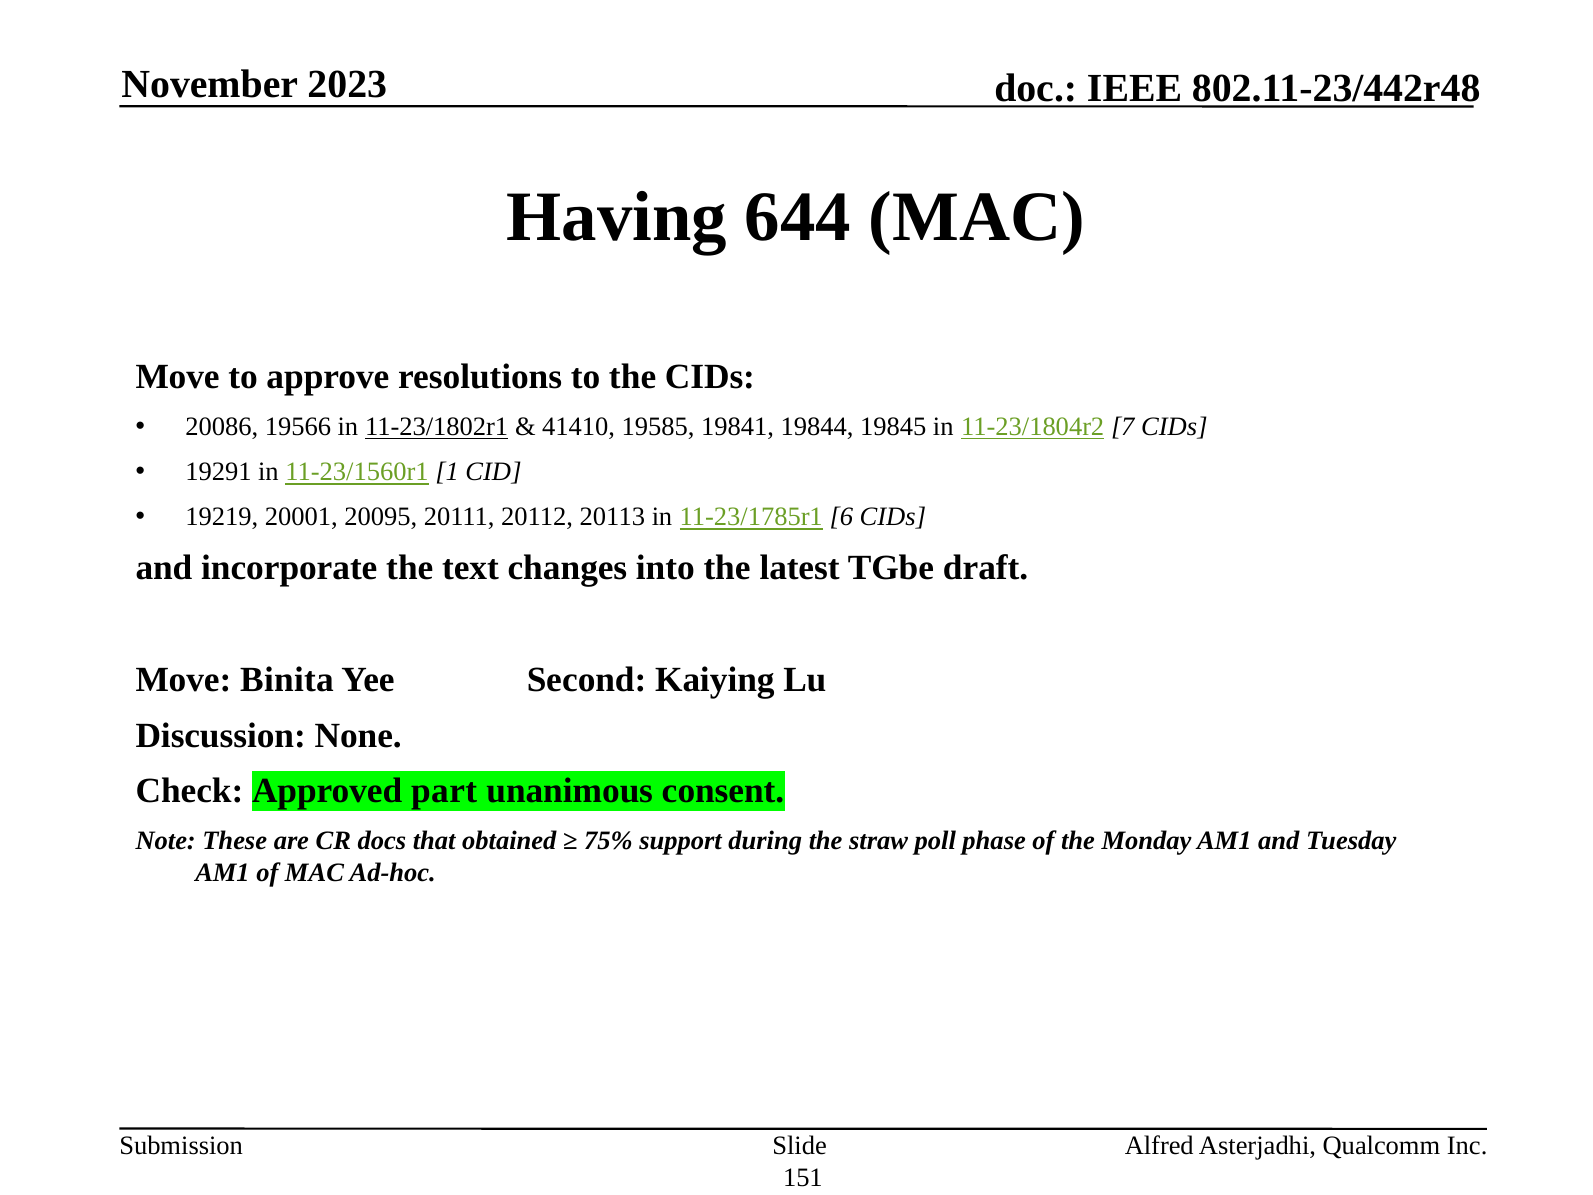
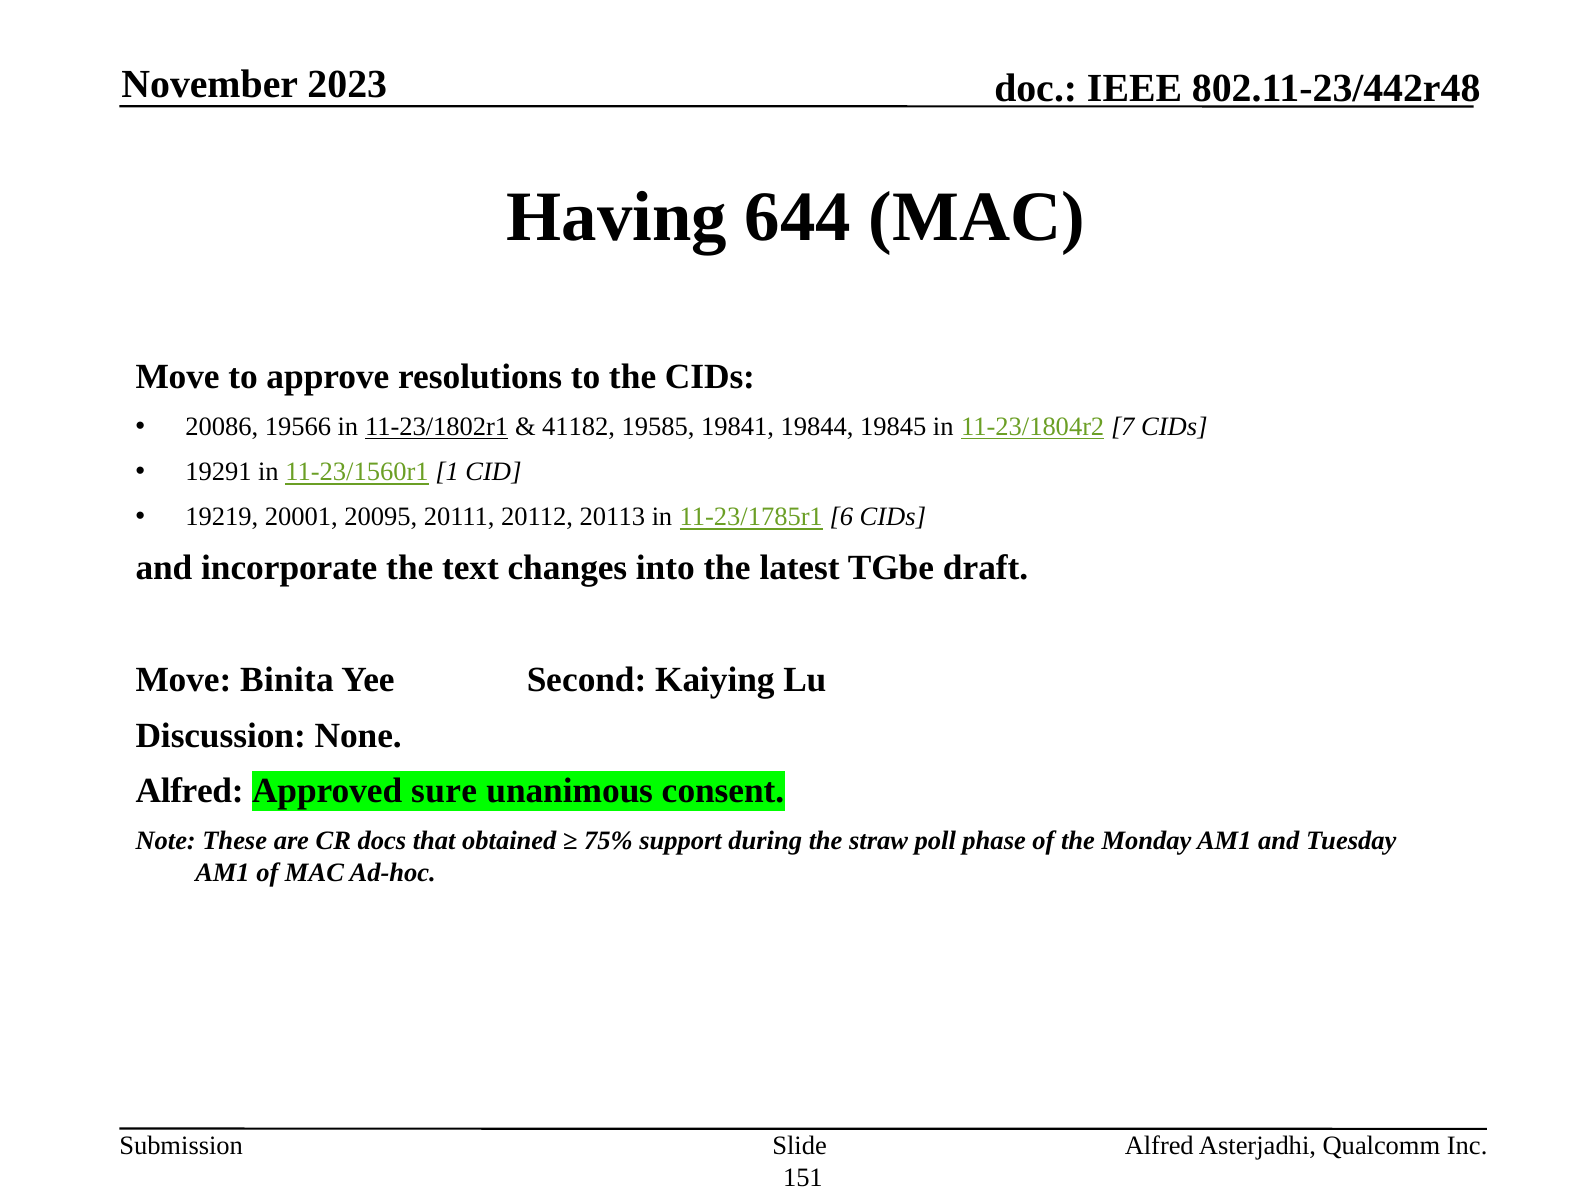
41410: 41410 -> 41182 (579, 427)
Check: Check -> Alfred (190, 791)
part: part -> sure (444, 791)
